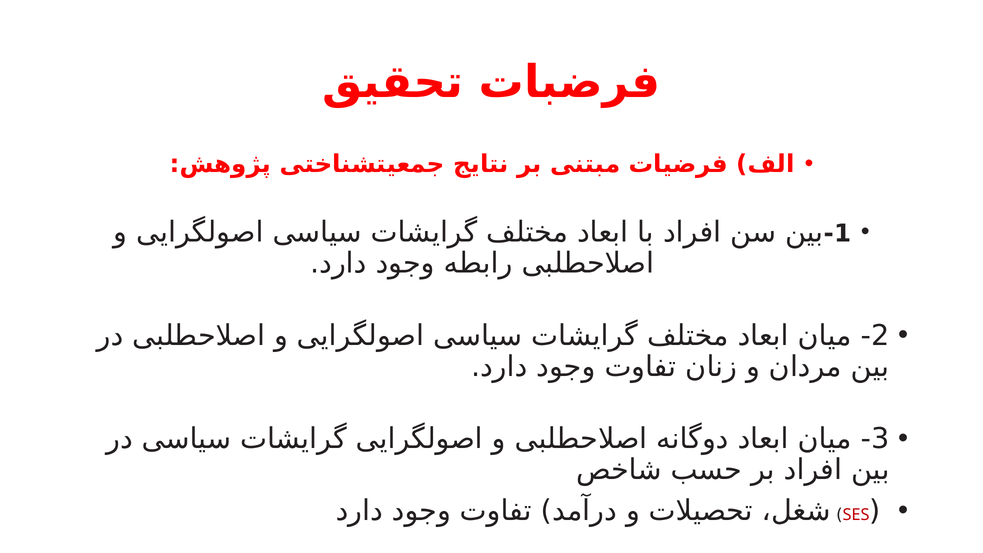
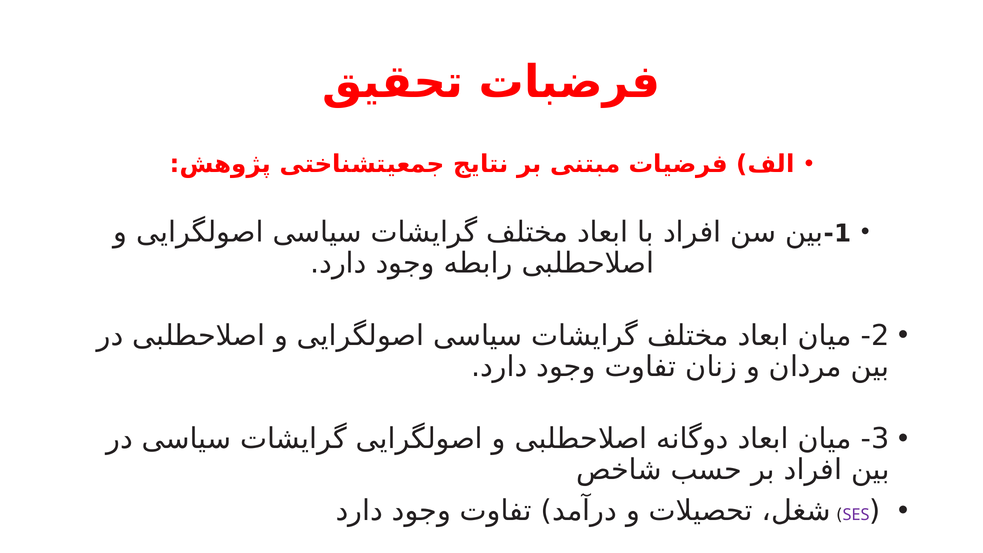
SES colour: red -> purple (856, 515)
